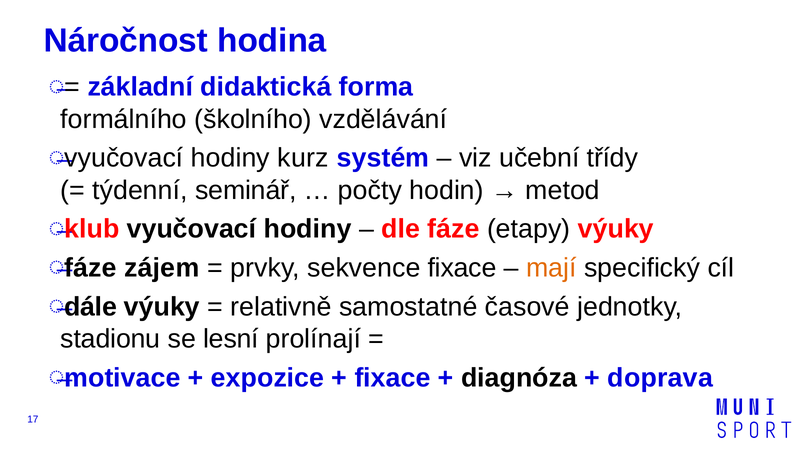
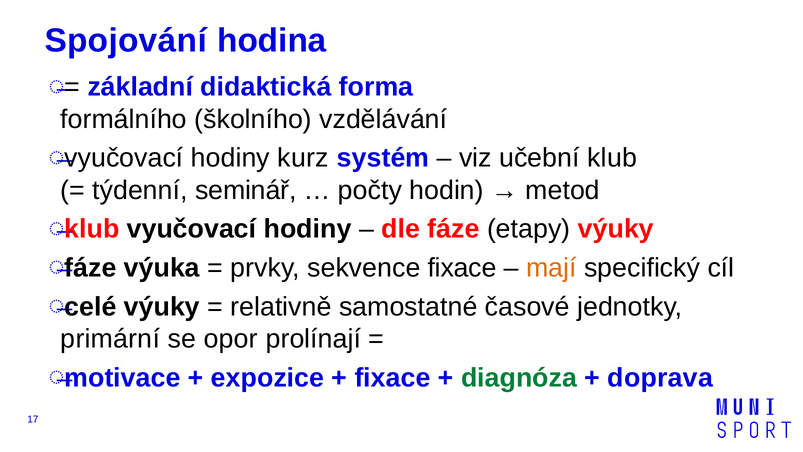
Náročnost: Náročnost -> Spojování (126, 41)
učební třídy: třídy -> klub (612, 158)
zájem: zájem -> výuka (162, 268)
dále: dále -> celé (90, 307)
stadionu: stadionu -> primární (110, 339)
lesní: lesní -> opor (231, 339)
diagnóza colour: black -> green (519, 377)
